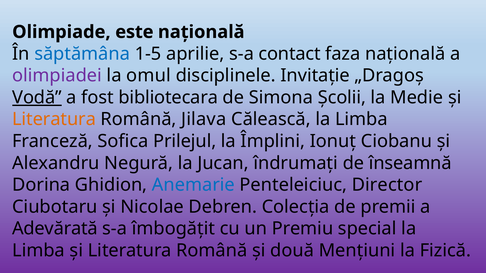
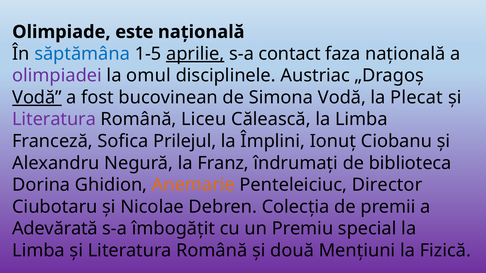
aprilie underline: none -> present (195, 54)
Invitație: Invitație -> Austriac (315, 76)
bibliotecara: bibliotecara -> bucovinean (168, 98)
Simona Școlii: Școlii -> Vodă (342, 98)
Medie: Medie -> Plecat (417, 98)
Literatura colour: orange -> purple (54, 119)
Jilava: Jilava -> Liceu (204, 119)
Jucan: Jucan -> Franz (223, 163)
înseamnă: înseamnă -> biblioteca (410, 163)
Anemarie colour: blue -> orange (193, 185)
